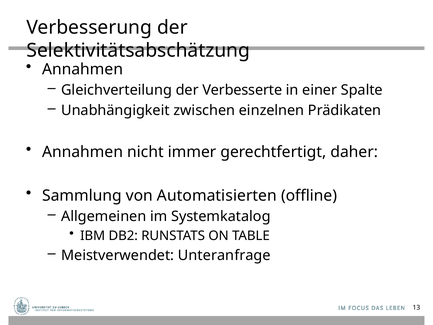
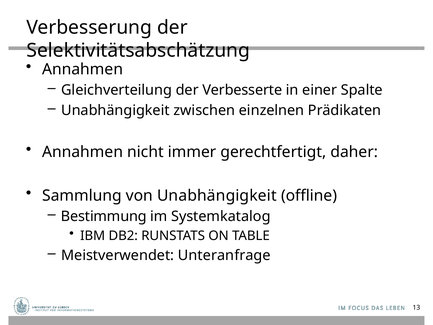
von Automatisierten: Automatisierten -> Unabhängigkeit (217, 196)
Allgemeinen: Allgemeinen -> Bestimmung (104, 216)
